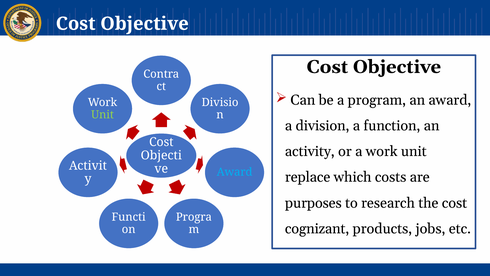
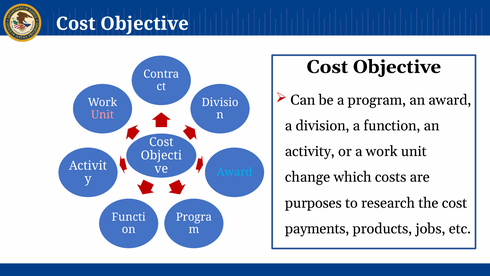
Unit colour: light green -> pink (102, 115)
replace: replace -> change (308, 177)
cognizant: cognizant -> payments (317, 228)
